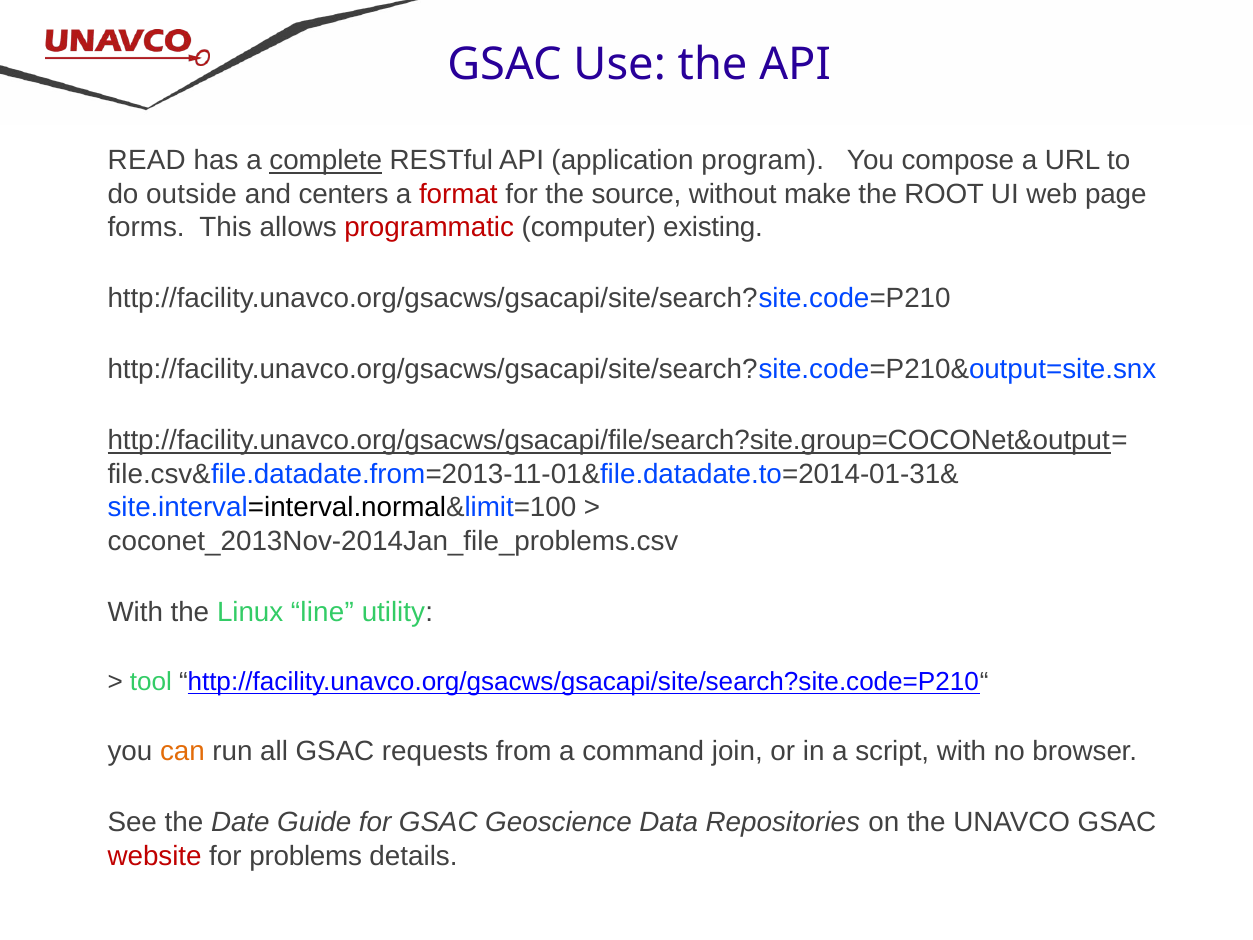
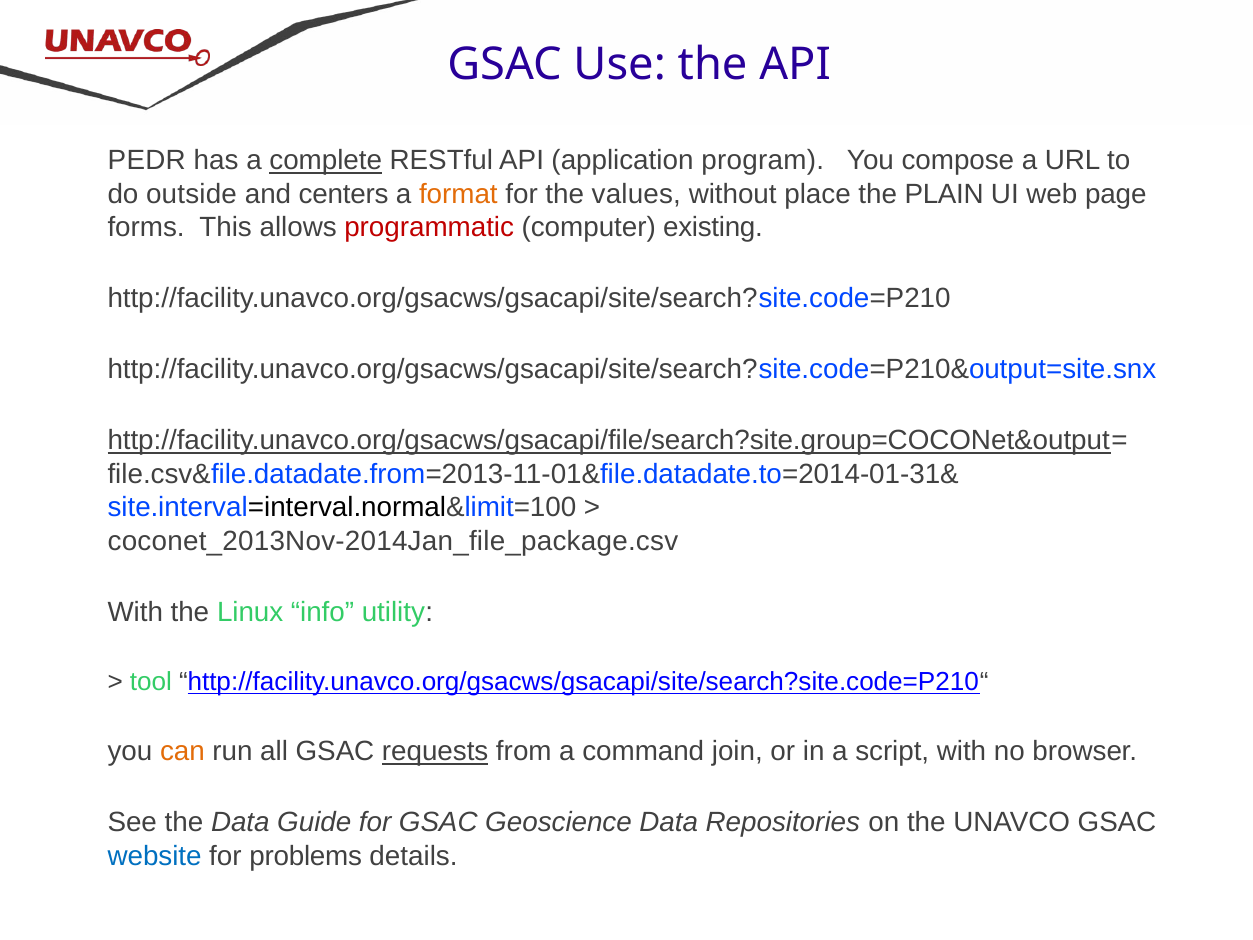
READ: READ -> PEDR (147, 161)
format colour: red -> orange (458, 194)
source: source -> values (636, 194)
make: make -> place (818, 194)
ROOT: ROOT -> PLAIN (944, 194)
coconet_2013Nov-2014Jan_file_problems.csv: coconet_2013Nov-2014Jan_file_problems.csv -> coconet_2013Nov-2014Jan_file_package.csv (393, 541)
line: line -> info (323, 612)
requests underline: none -> present (435, 752)
the Date: Date -> Data (240, 823)
website colour: red -> blue (155, 856)
